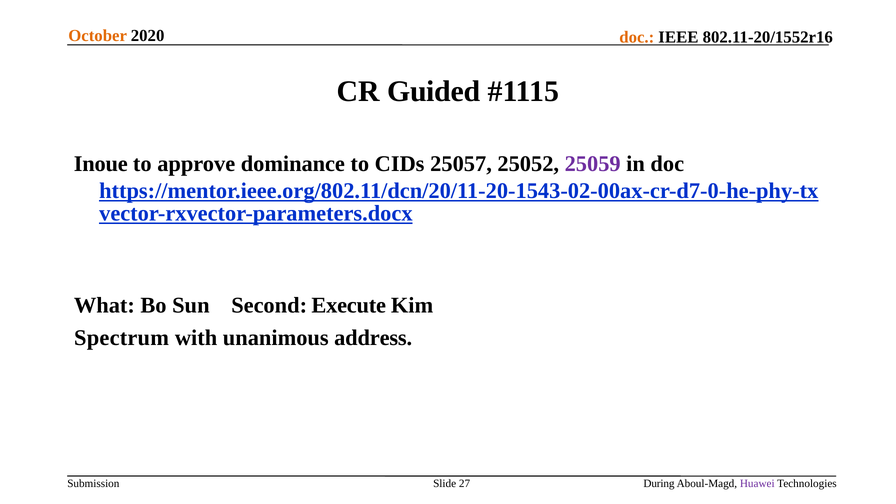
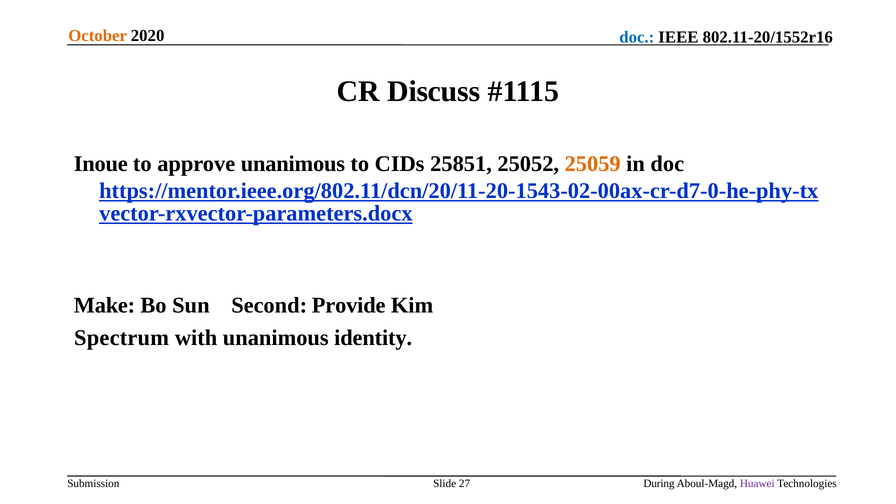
doc colour: orange -> blue (637, 37)
Guided: Guided -> Discuss (434, 92)
approve dominance: dominance -> unanimous (293, 164)
25057: 25057 -> 25851 (461, 164)
25059 colour: purple -> orange (593, 164)
What: What -> Make (105, 305)
Execute: Execute -> Provide (349, 305)
address: address -> identity (373, 338)
